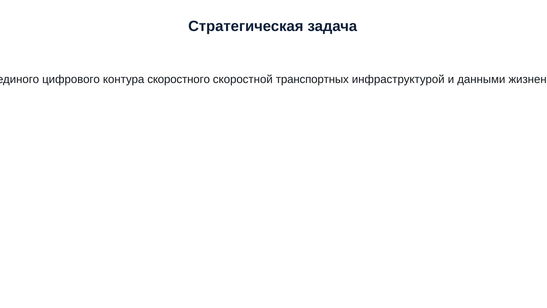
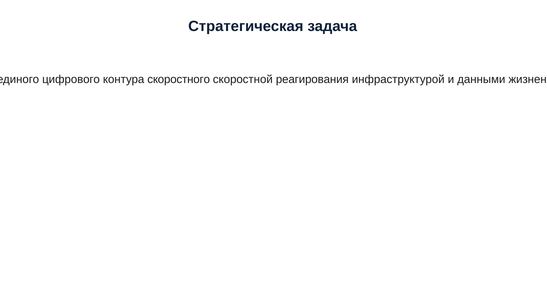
транспортных: транспортных -> реагирования (312, 79)
